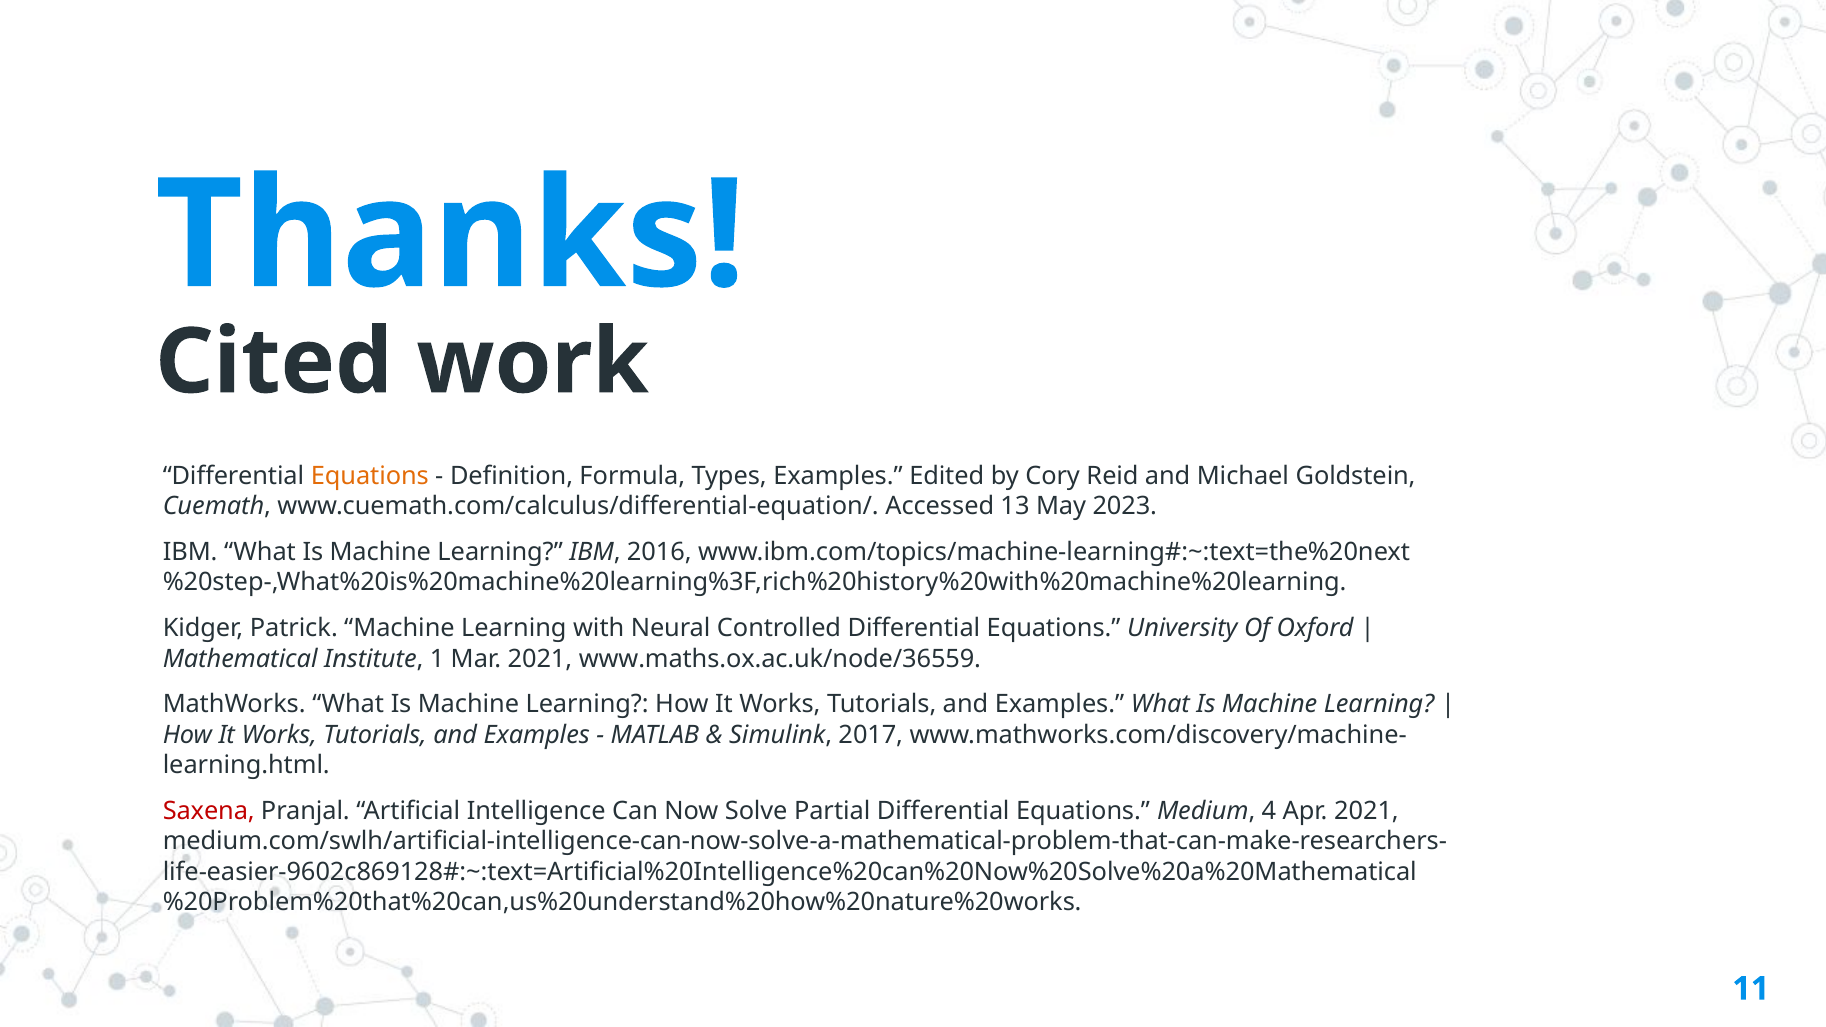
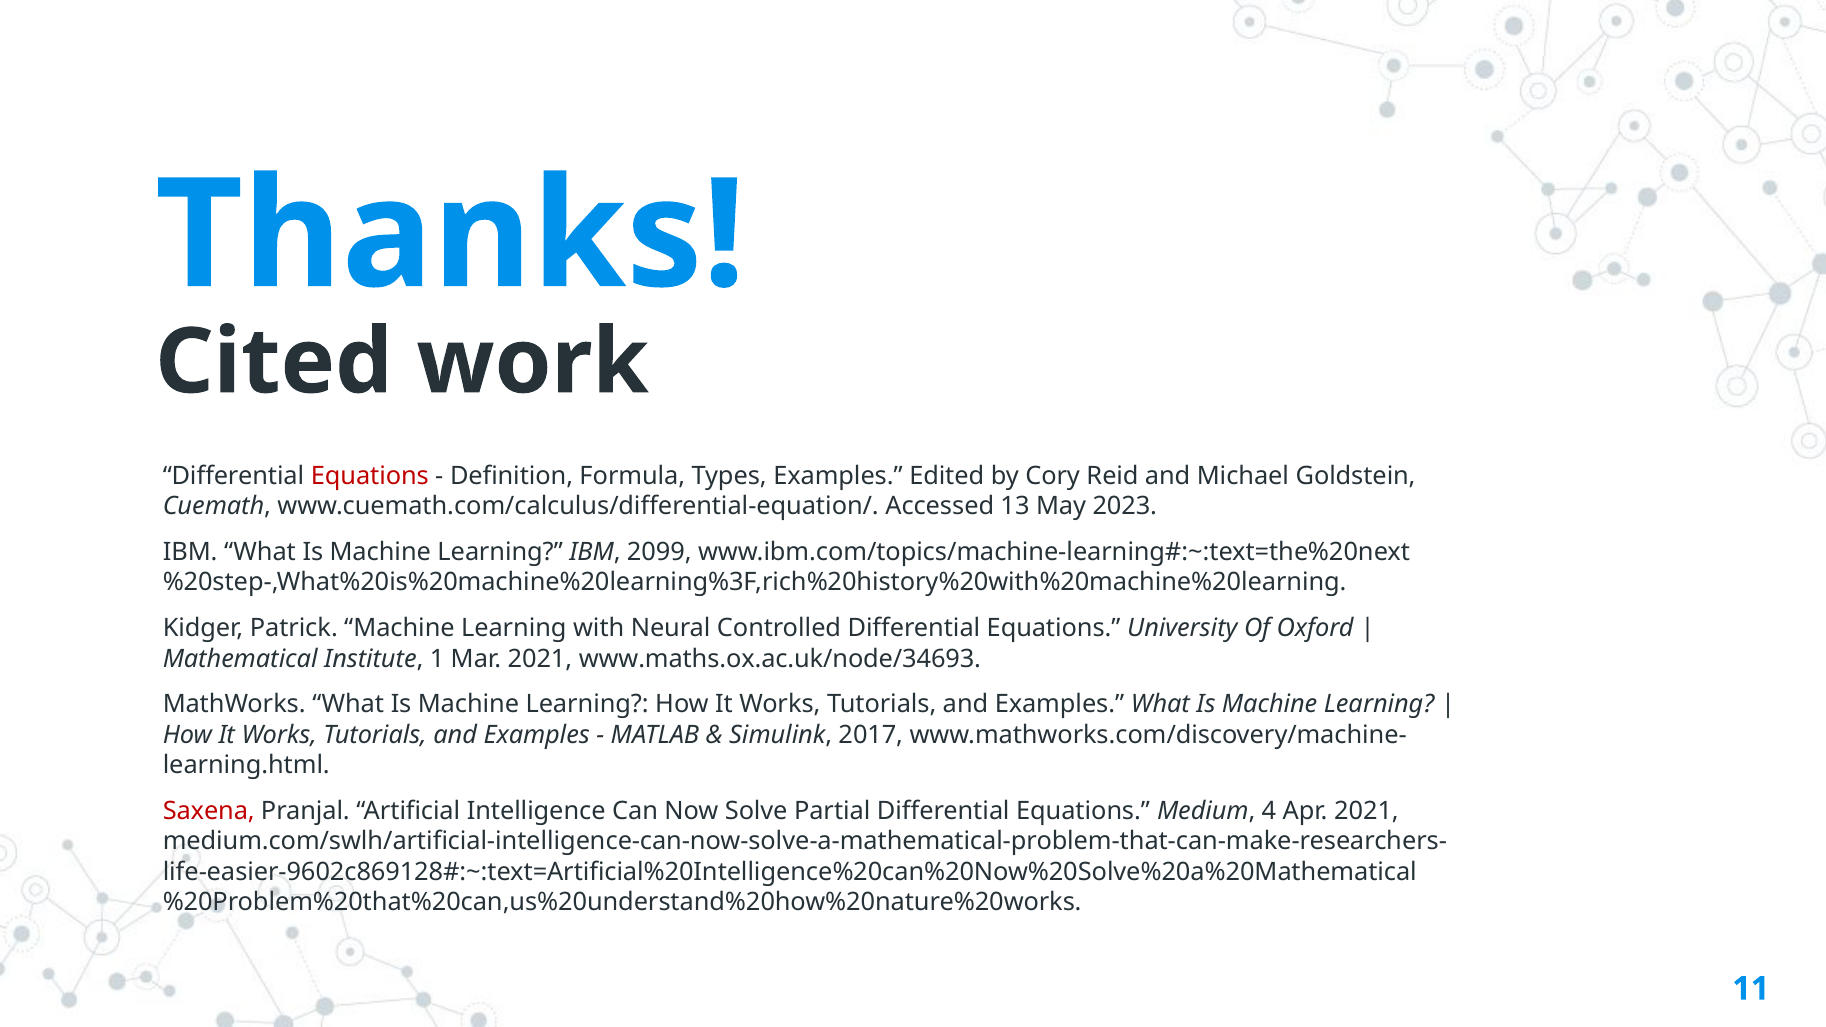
Equations colour: orange -> red (370, 476)
2016: 2016 -> 2099 (659, 552)
www.maths.ox.ac.uk/node/36559: www.maths.ox.ac.uk/node/36559 -> www.maths.ox.ac.uk/node/34693 (780, 659)
